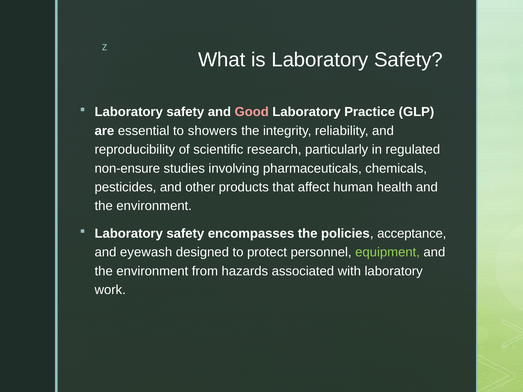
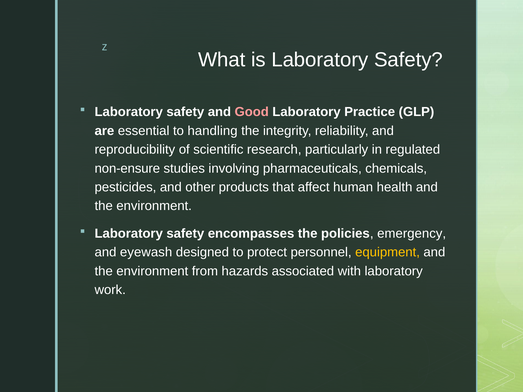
showers: showers -> handling (213, 131)
acceptance: acceptance -> emergency (412, 234)
equipment colour: light green -> yellow (388, 253)
